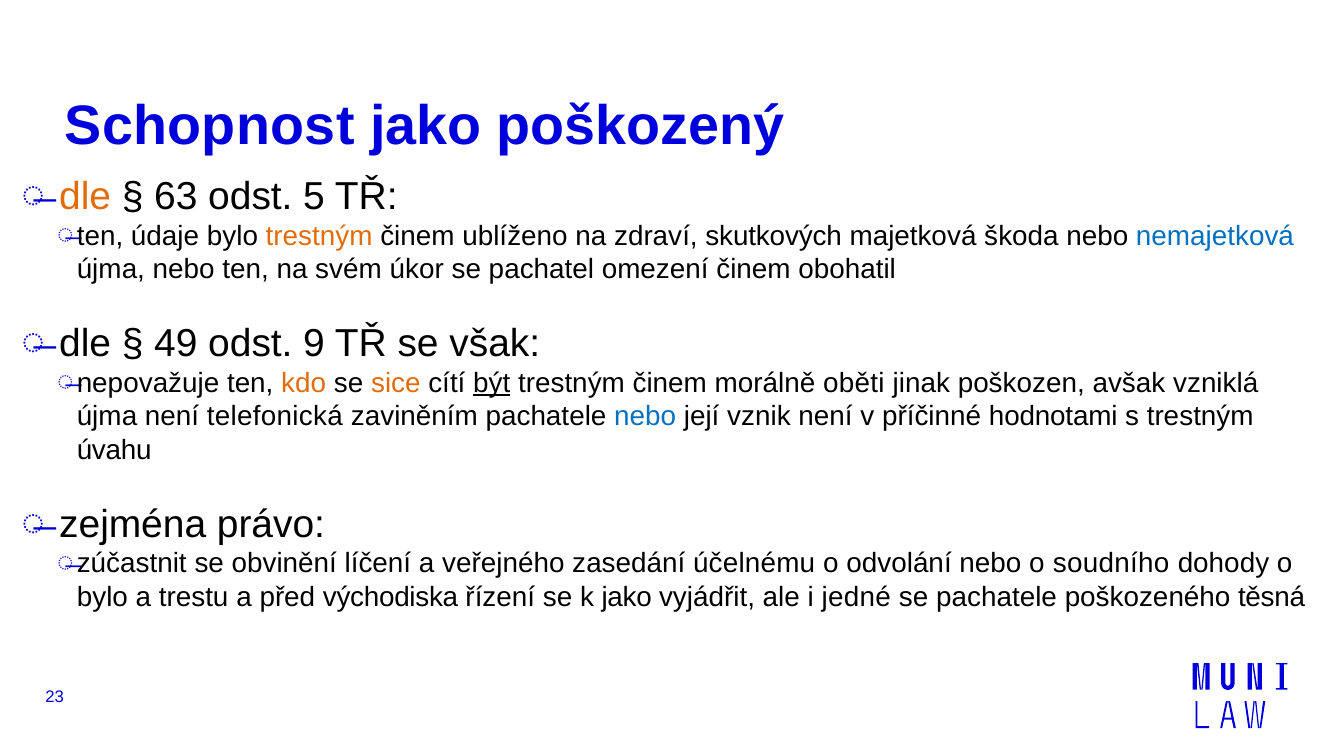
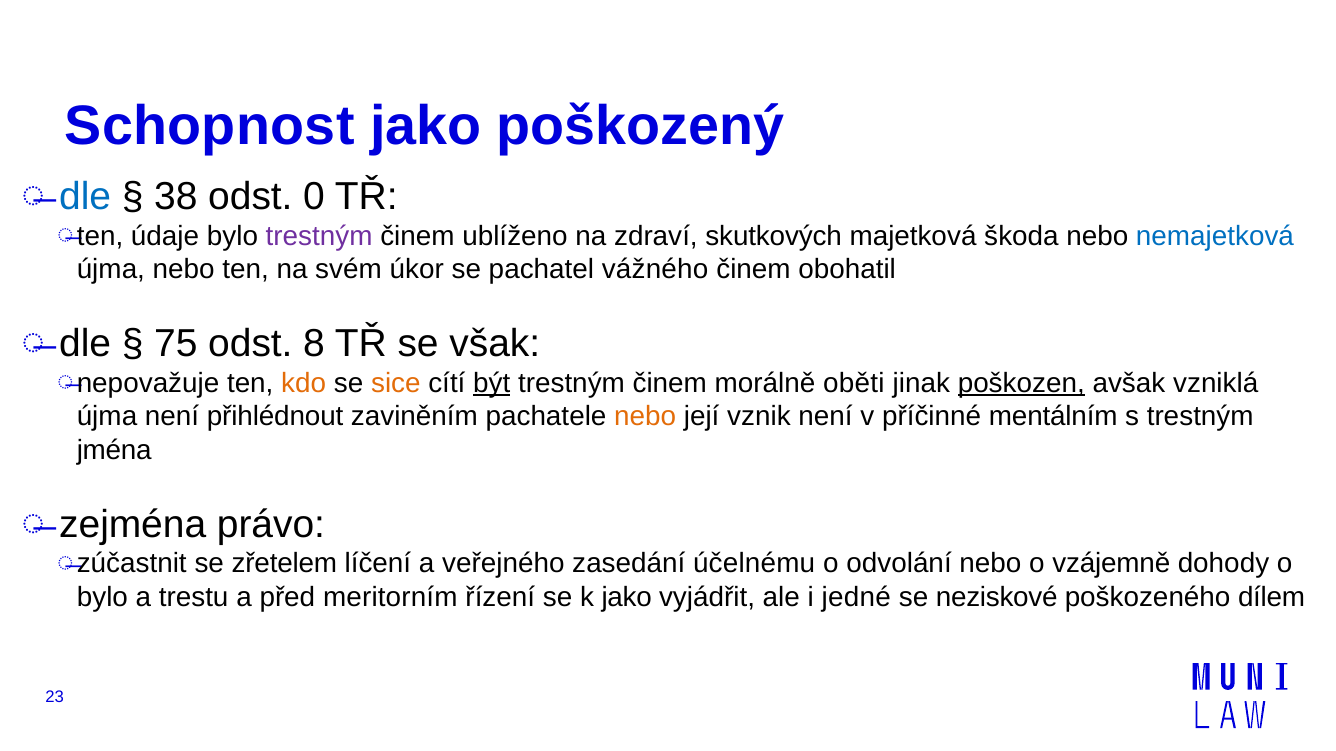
dle colour: orange -> blue (85, 197)
63: 63 -> 38 (176, 197)
5: 5 -> 0 (314, 197)
trestným colour: orange -> purple (319, 237)
omezení: omezení -> vážného (655, 270)
49: 49 -> 75 (176, 344)
9: 9 -> 8 (314, 344)
poškozen underline: none -> present (1021, 384)
telefonická: telefonická -> přihlédnout (275, 417)
nebo colour: blue -> orange (645, 417)
hodnotami: hodnotami -> mentálním (1053, 417)
úvahu: úvahu -> jména (114, 450)
obvinění: obvinění -> zřetelem (284, 564)
soudního: soudního -> vzájemně (1111, 564)
východiska: východiska -> meritorním (390, 597)
se pachatele: pachatele -> neziskové (997, 597)
těsná: těsná -> dílem (1272, 597)
